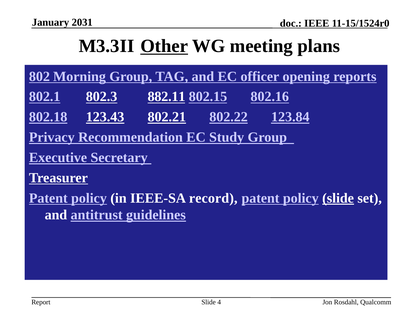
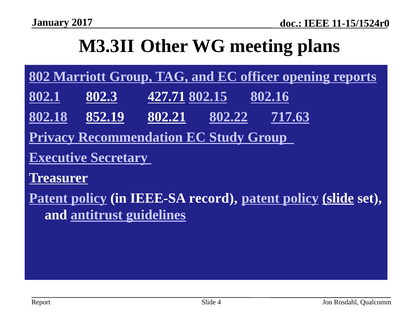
2031: 2031 -> 2017 (82, 22)
Other underline: present -> none (164, 46)
Morning: Morning -> Marriott (80, 76)
882.11: 882.11 -> 427.71 (166, 96)
123.43: 123.43 -> 852.19 (105, 117)
123.84: 123.84 -> 717.63 (290, 117)
